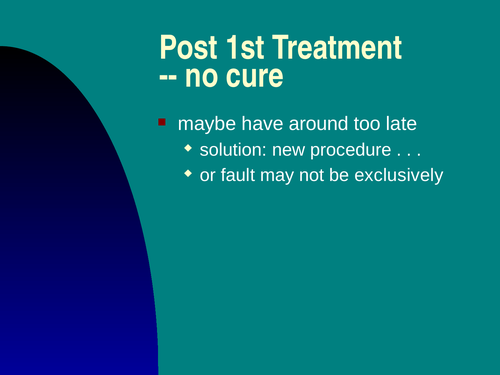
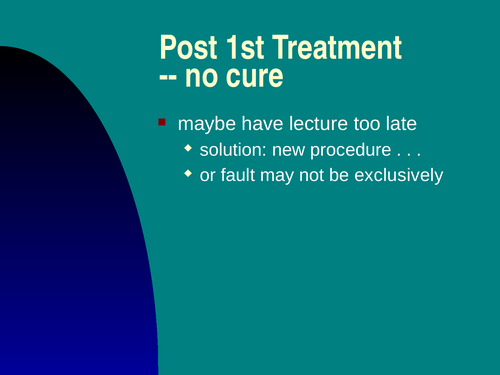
around: around -> lecture (319, 124)
